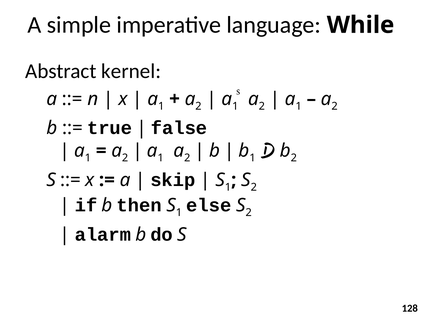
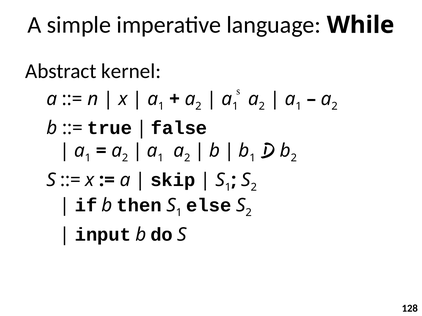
alarm: alarm -> input (103, 235)
